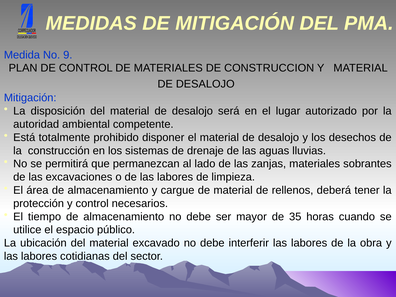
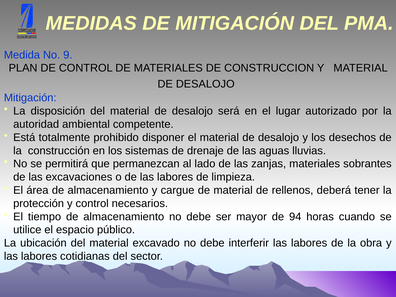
35: 35 -> 94 (295, 217)
